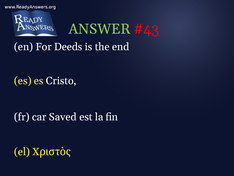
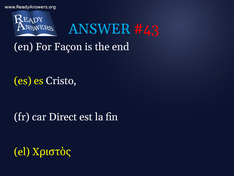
ANSWER colour: light green -> light blue (100, 29)
Deeds: Deeds -> Façon (68, 47)
Saved: Saved -> Direct (63, 117)
